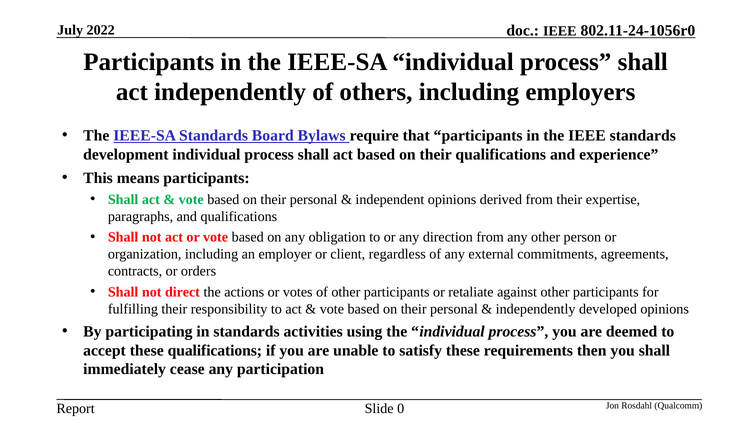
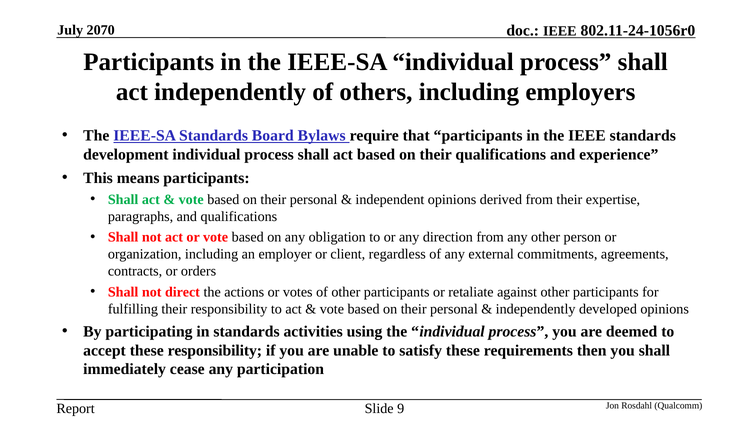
2022: 2022 -> 2070 (101, 30)
these qualifications: qualifications -> responsibility (215, 350)
0: 0 -> 9 (401, 409)
